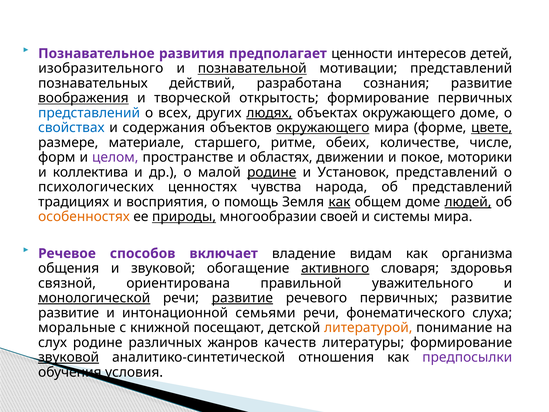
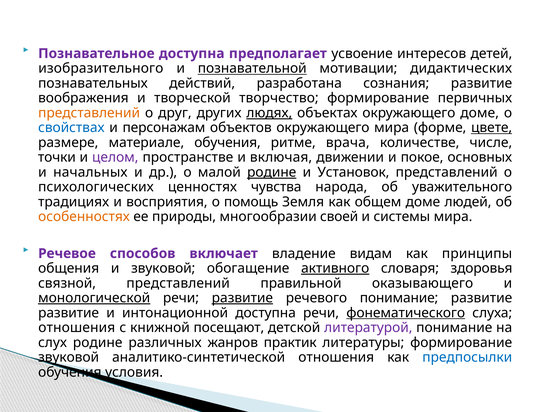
Познавательное развития: развития -> доступна (192, 53)
ценности: ценности -> усвоение (362, 53)
мотивации представлений: представлений -> дидактических (461, 68)
воображения underline: present -> none (83, 98)
открытость: открытость -> творчество (279, 98)
представлений colour: blue -> orange (89, 113)
всех: всех -> друг (175, 113)
содержания: содержания -> персонажам (164, 128)
окружающего underline: present -> none (323, 128)
материале старшего: старшего -> обучения (228, 142)
обеих: обеих -> врача (348, 142)
форм: форм -> точки (57, 157)
областях: областях -> включая (281, 157)
моторики: моторики -> основных (480, 157)
коллектива: коллектива -> начальных (90, 172)
об представлений: представлений -> уважительного (462, 187)
как underline: present -> none (339, 202)
людей underline: present -> none (468, 202)
природы underline: present -> none (184, 217)
организма: организма -> принципы (477, 253)
связной ориентирована: ориентирована -> представлений (178, 283)
уважительного: уважительного -> оказывающего (423, 283)
речевого первичных: первичных -> понимание (399, 298)
интонационной семьями: семьями -> доступна (266, 313)
фонематического underline: none -> present (406, 313)
моральные: моральные -> отношения (77, 327)
литературой colour: orange -> purple (368, 327)
качеств: качеств -> практик (290, 342)
звуковой underline: present -> none (69, 357)
предпосылки colour: purple -> blue (467, 357)
